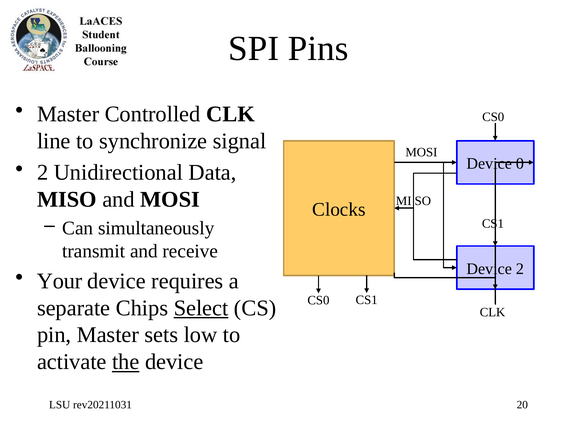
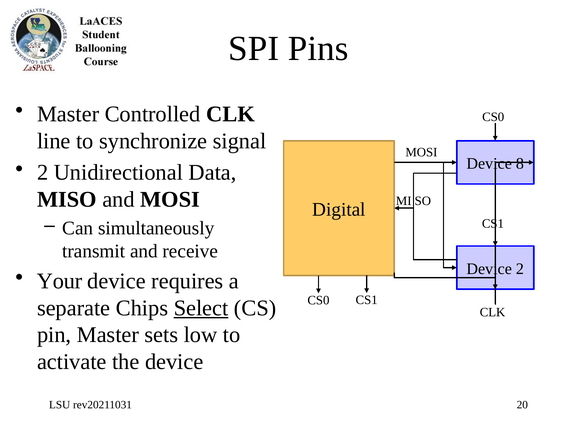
0: 0 -> 8 (520, 163)
Clocks: Clocks -> Digital (339, 209)
the underline: present -> none (126, 362)
